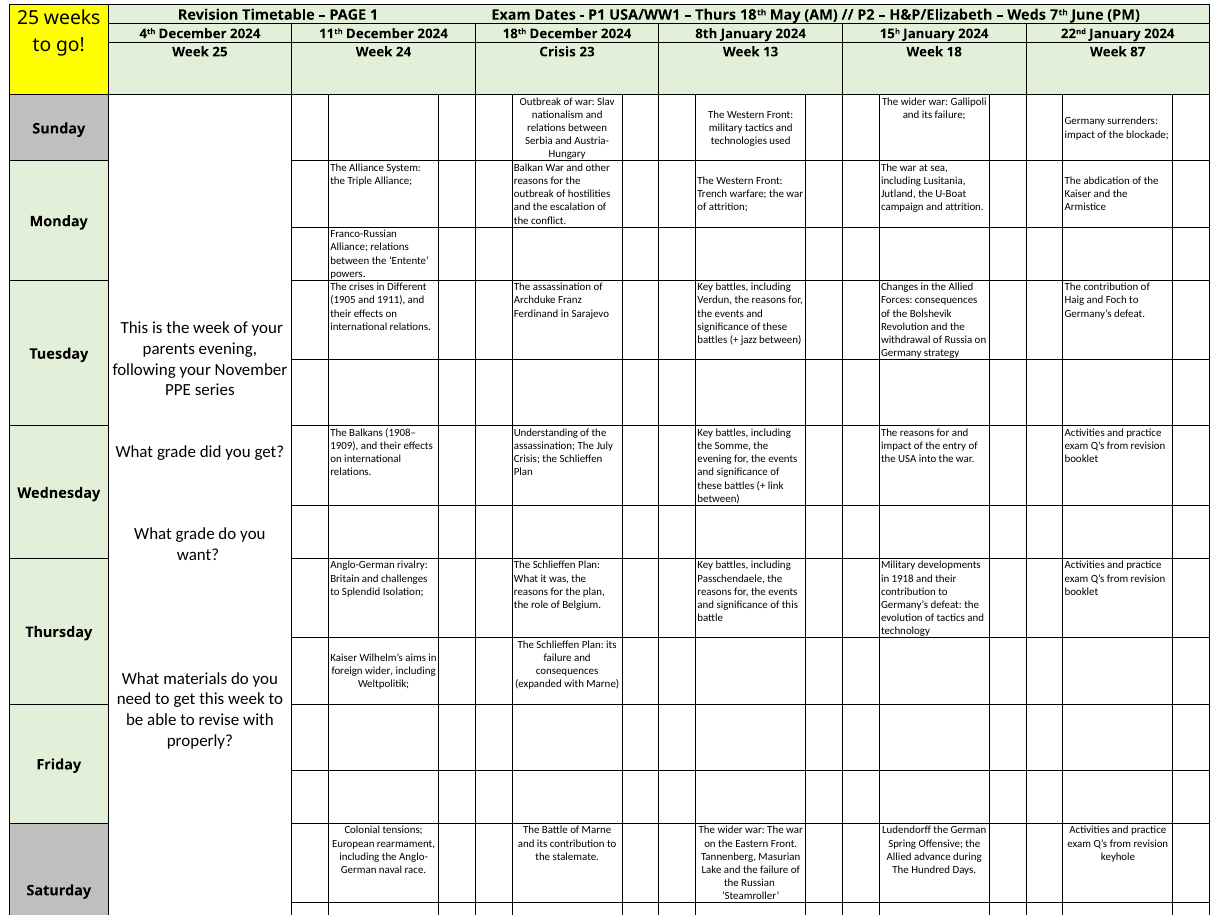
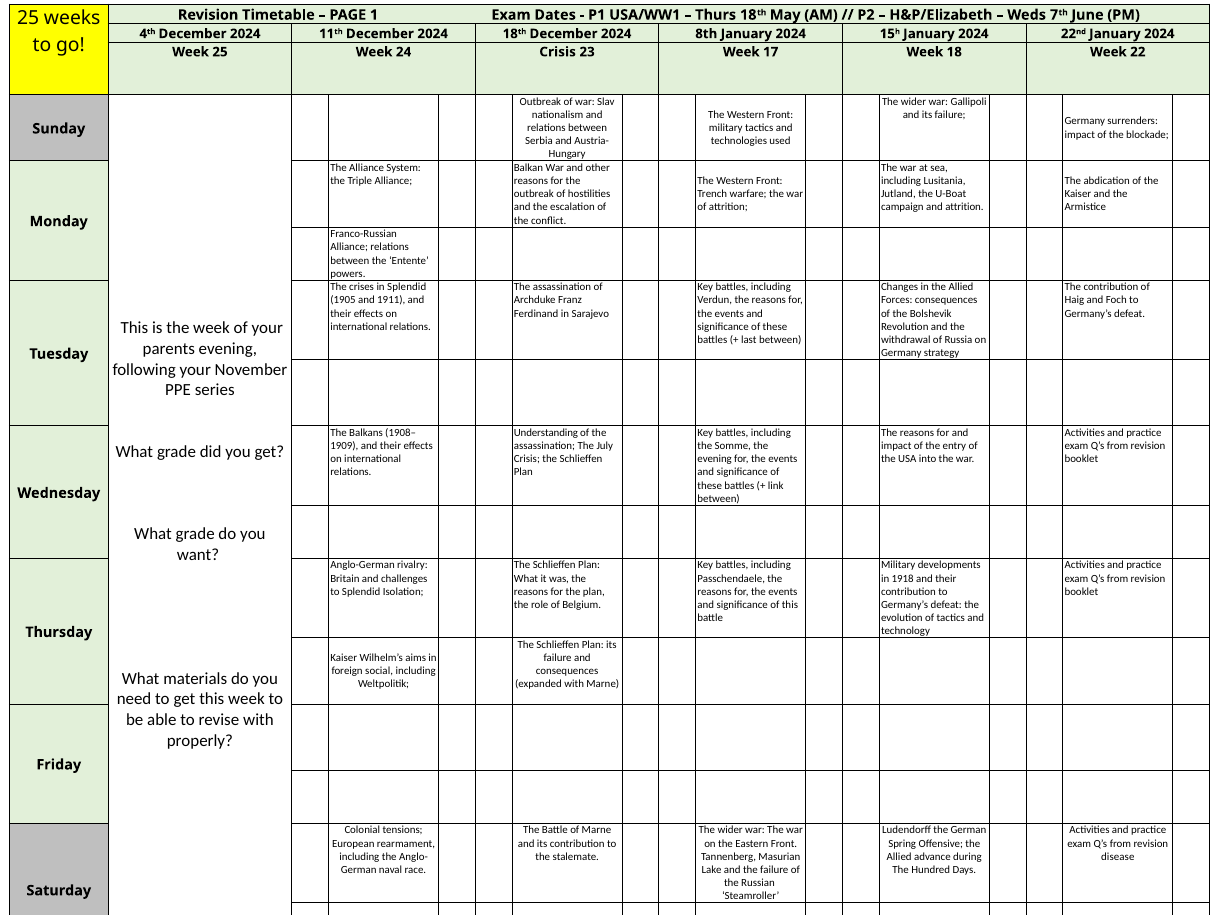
13: 13 -> 17 (771, 52)
87: 87 -> 22 (1138, 52)
in Different: Different -> Splendid (407, 287)
jazz: jazz -> last (749, 340)
foreign wider: wider -> social (379, 671)
keyhole: keyhole -> disease (1118, 856)
